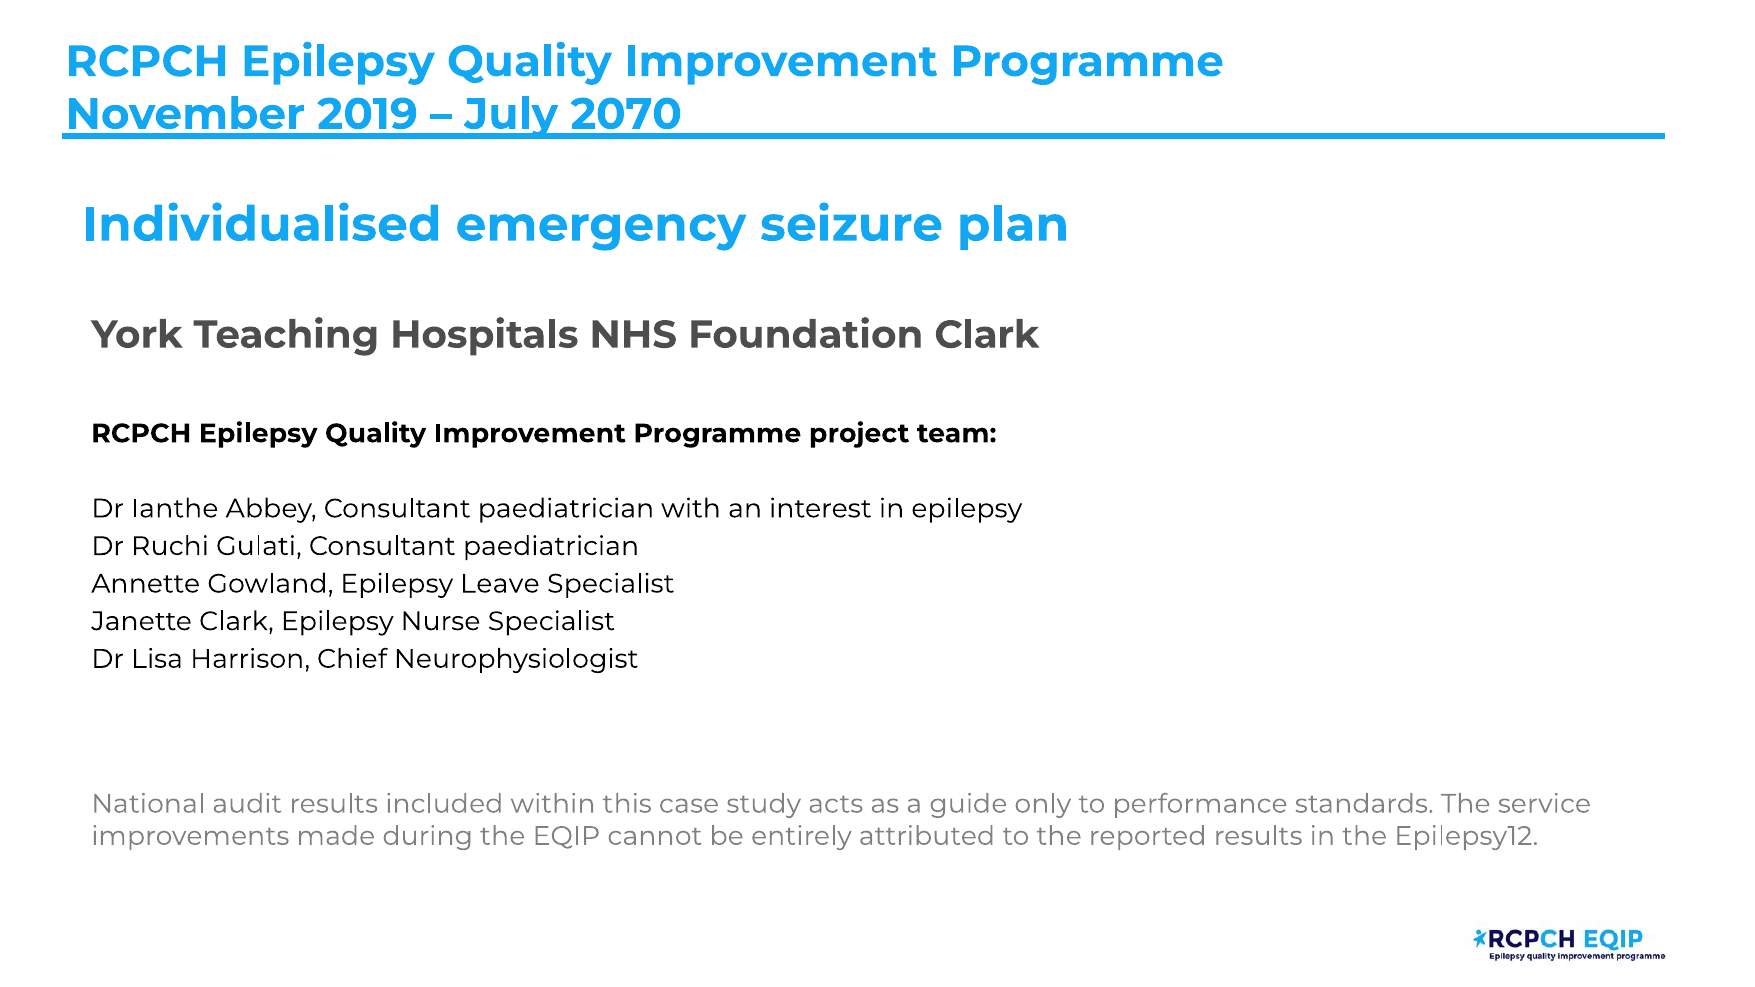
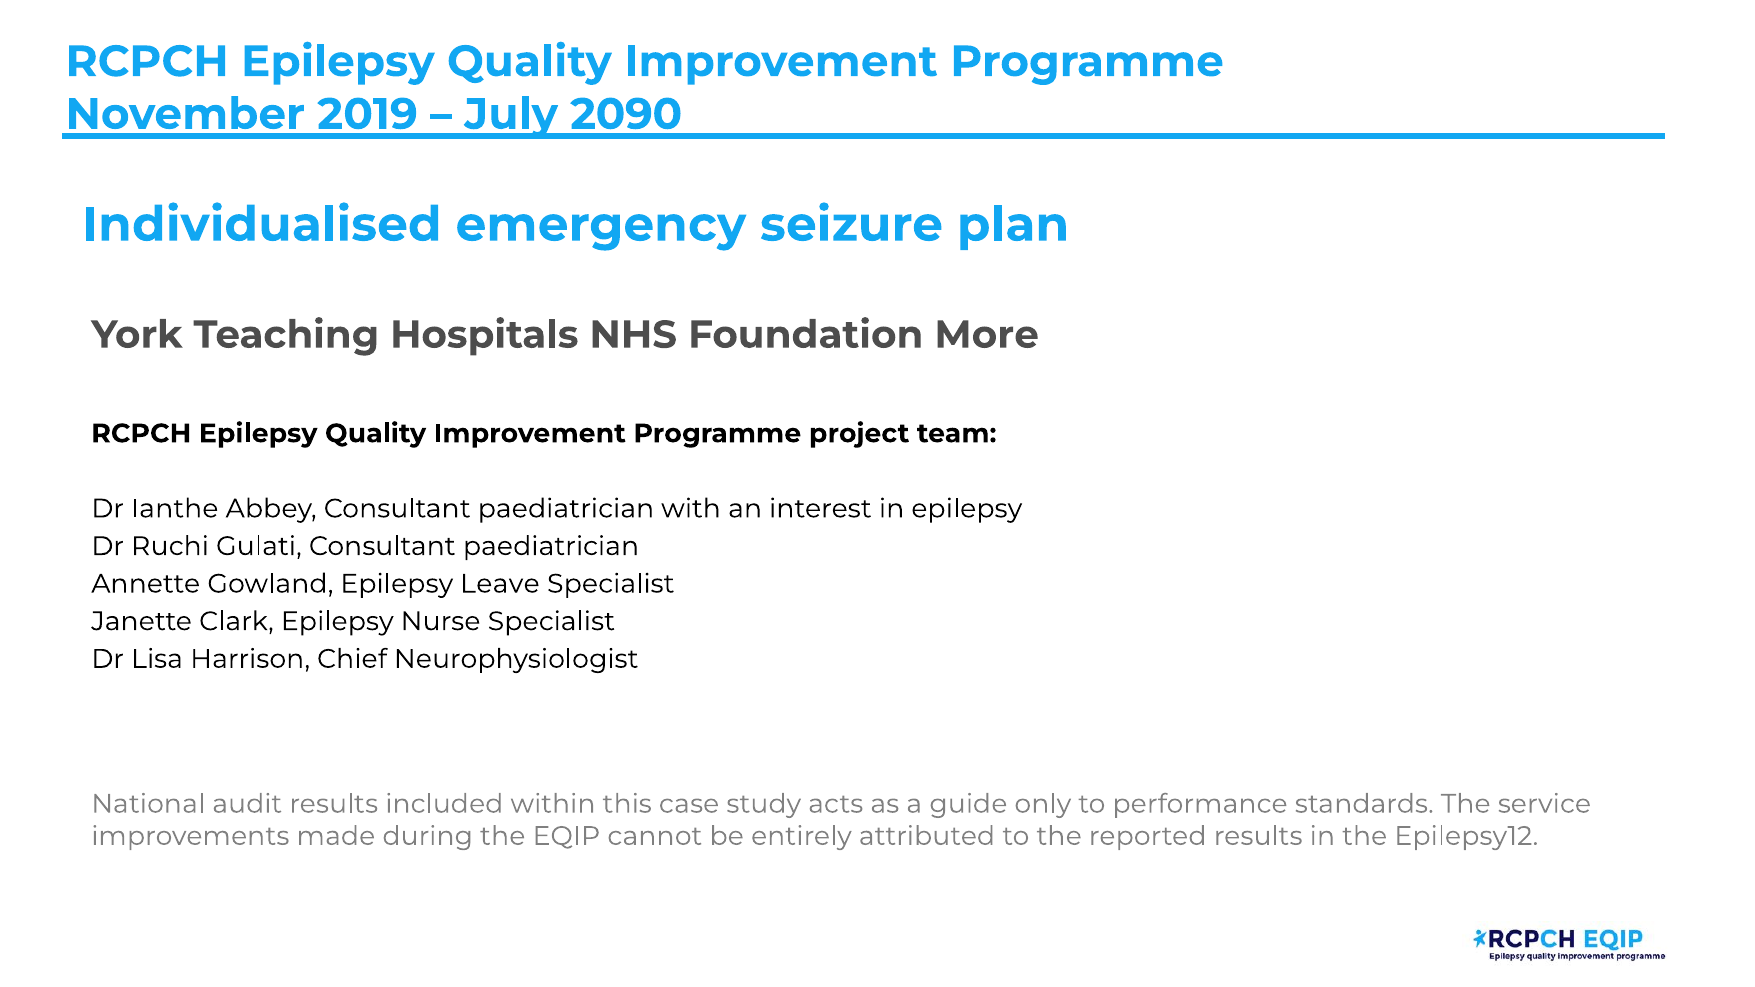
2070: 2070 -> 2090 (626, 114)
Foundation Clark: Clark -> More (987, 335)
